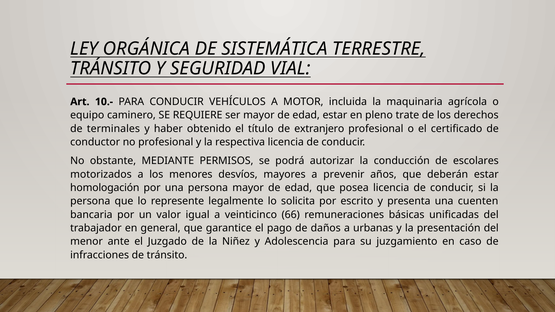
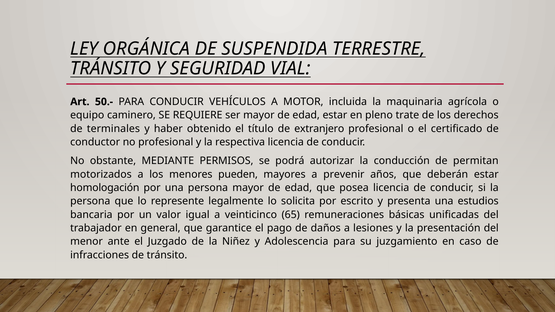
SISTEMÁTICA: SISTEMÁTICA -> SUSPENDIDA (274, 49)
10.-: 10.- -> 50.- (104, 102)
escolares: escolares -> permitan (476, 161)
desvíos: desvíos -> pueden (238, 174)
cuenten: cuenten -> estudios (478, 201)
66: 66 -> 65 (291, 215)
urbanas: urbanas -> lesiones (373, 228)
